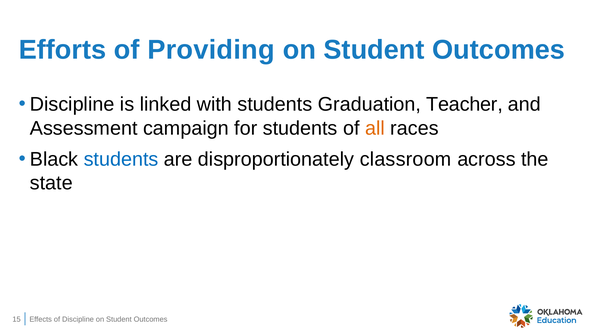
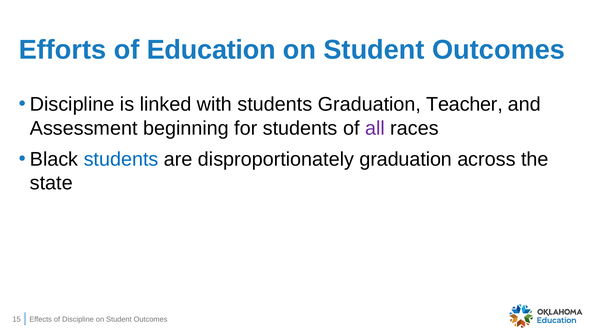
Providing: Providing -> Education (211, 50)
campaign: campaign -> beginning (186, 128)
all colour: orange -> purple (375, 128)
disproportionately classroom: classroom -> graduation (406, 159)
